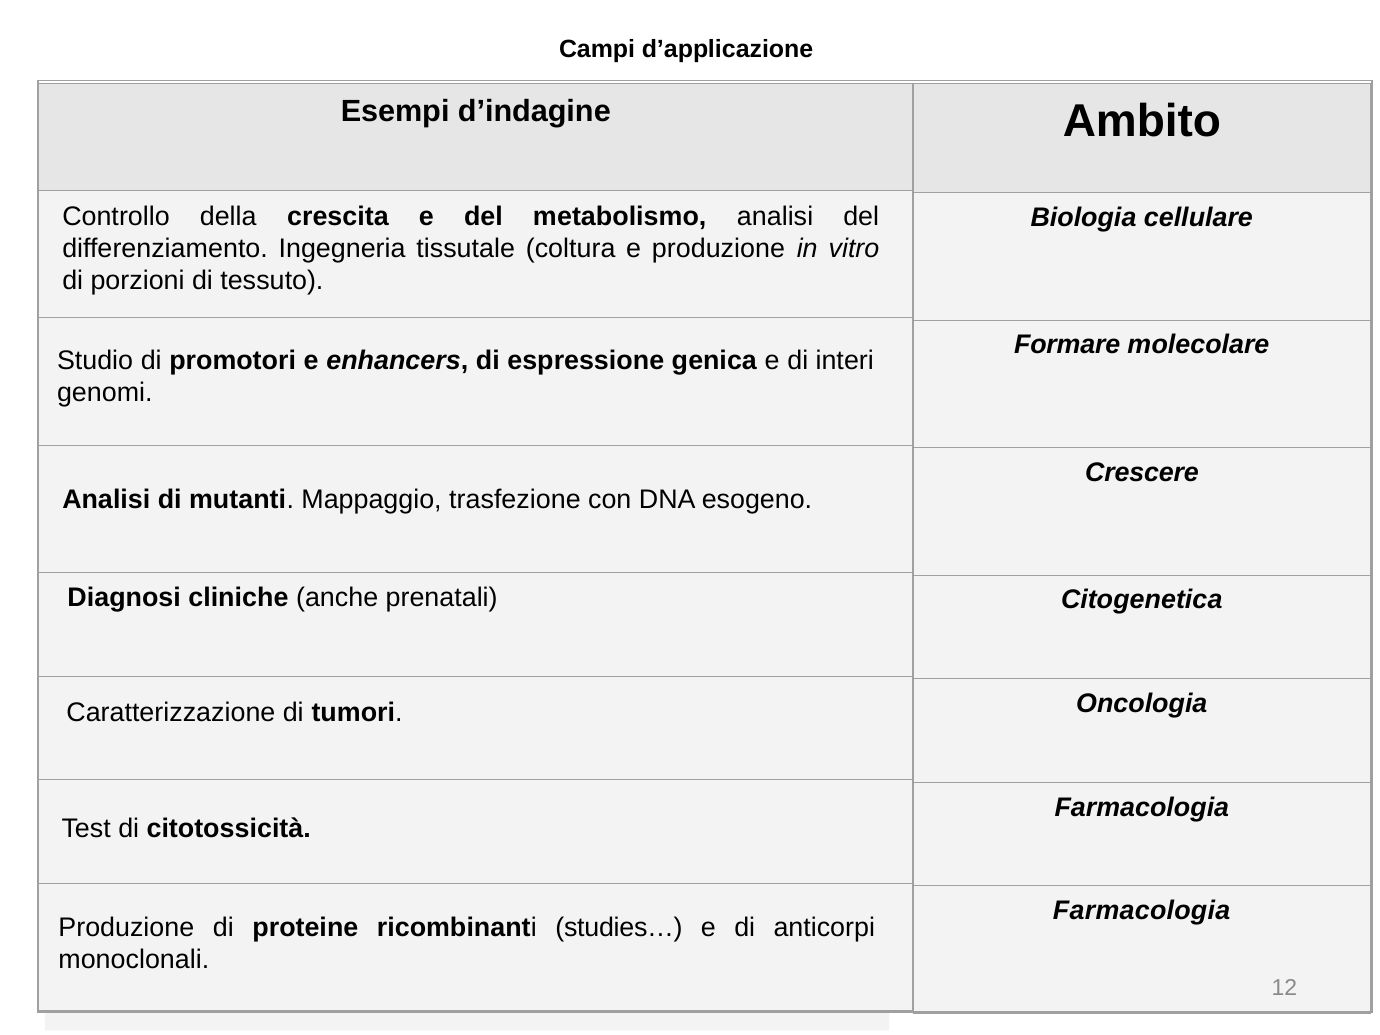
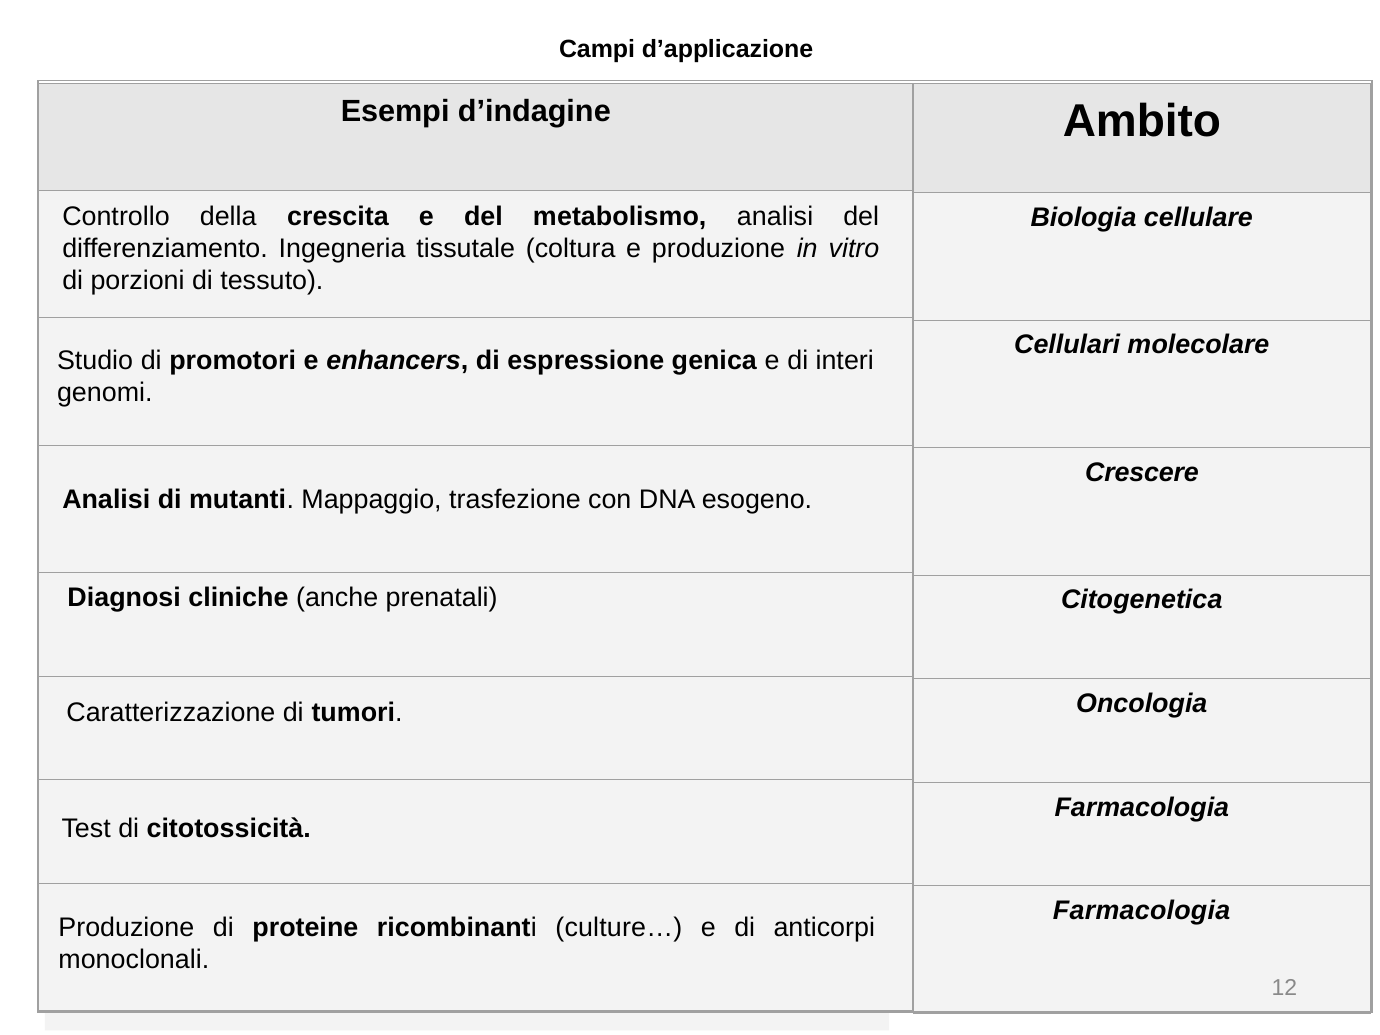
Formare: Formare -> Cellulari (1067, 345)
studies…: studies… -> culture… (619, 928)
